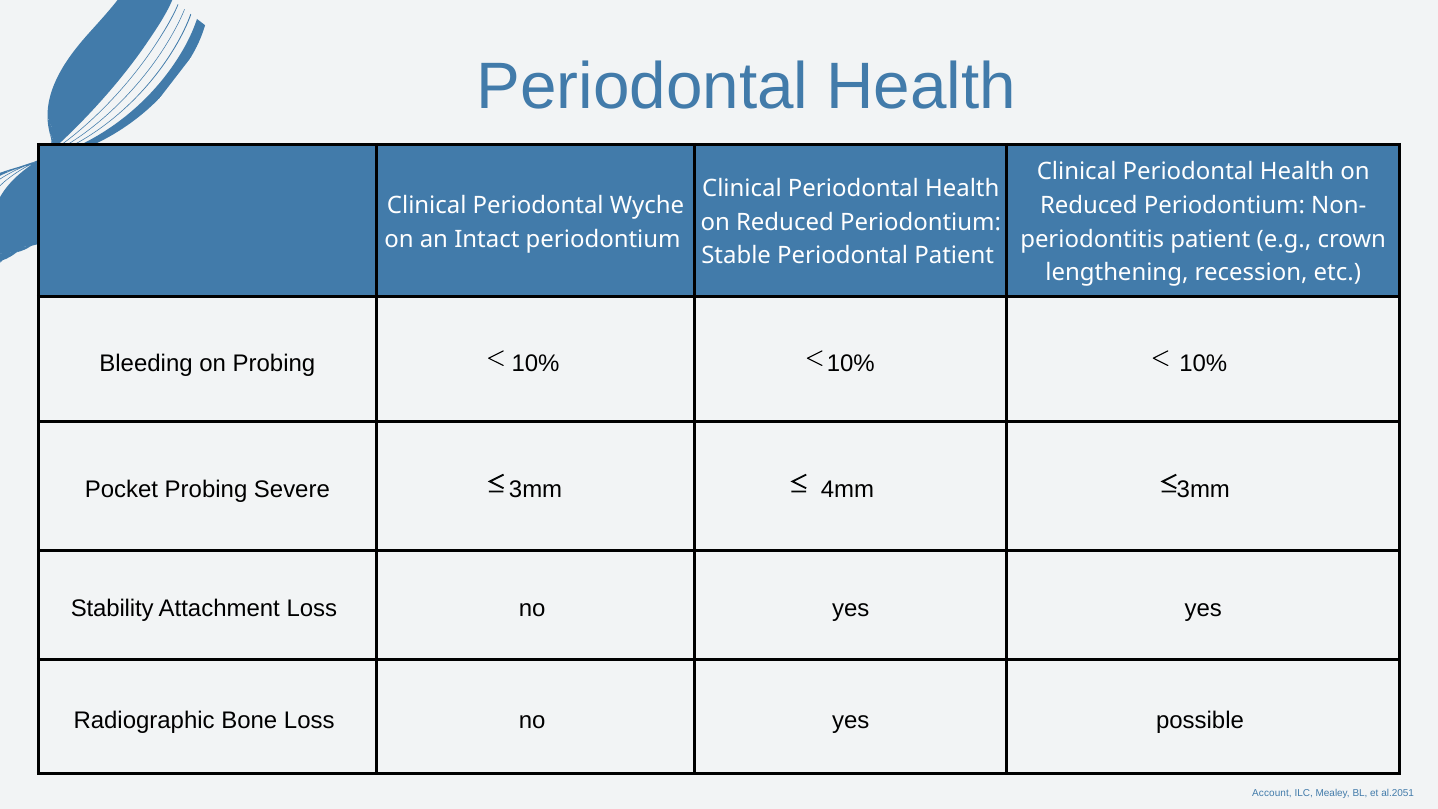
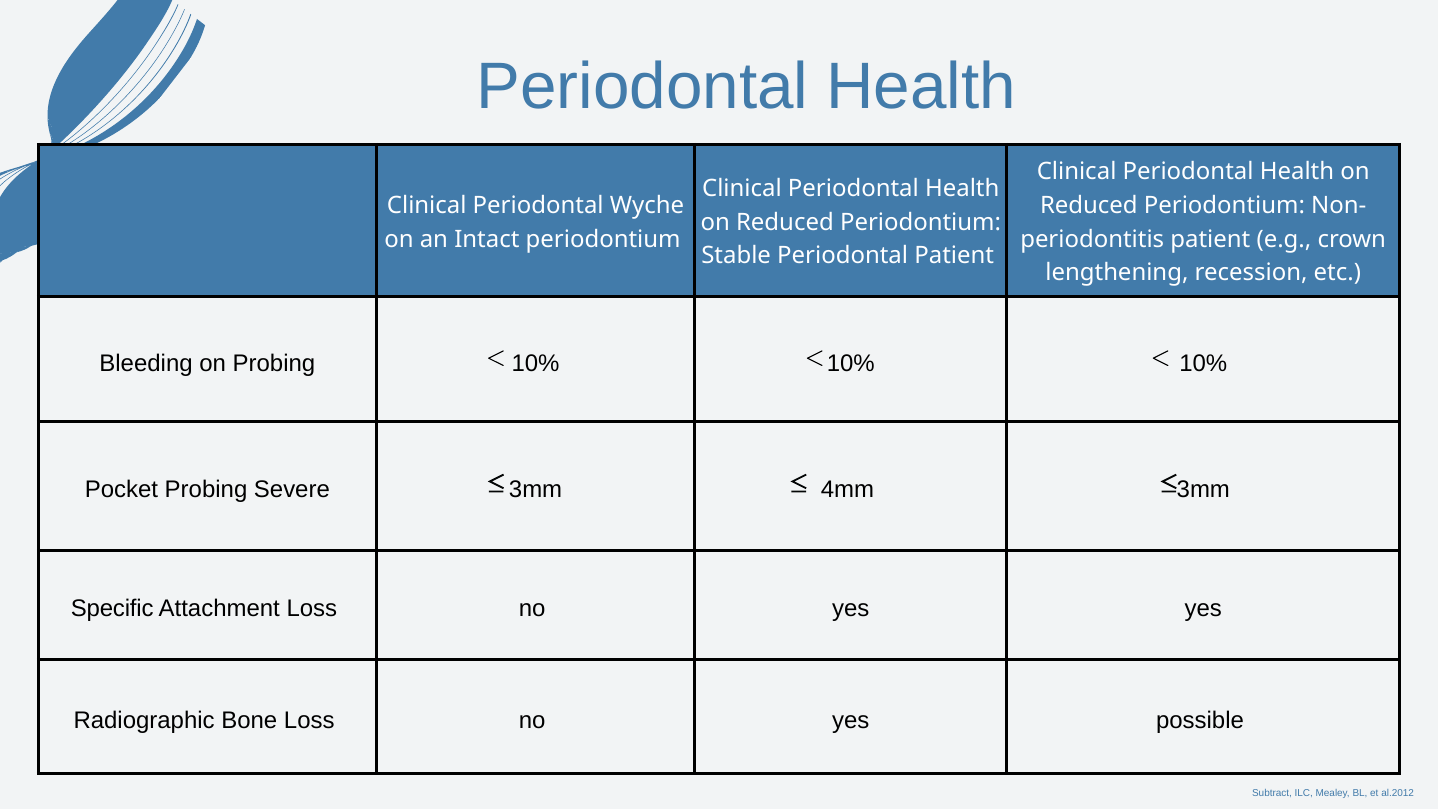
Stability: Stability -> Specific (112, 609)
Account: Account -> Subtract (1272, 793)
al.2051: al.2051 -> al.2012 (1398, 793)
